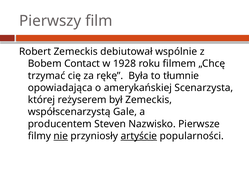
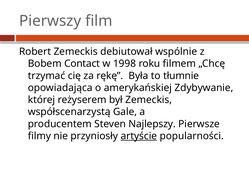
1928: 1928 -> 1998 (125, 64)
Scenarzysta: Scenarzysta -> Zdybywanie (204, 88)
Nazwisko: Nazwisko -> Najlepszy (152, 124)
nie underline: present -> none (61, 136)
